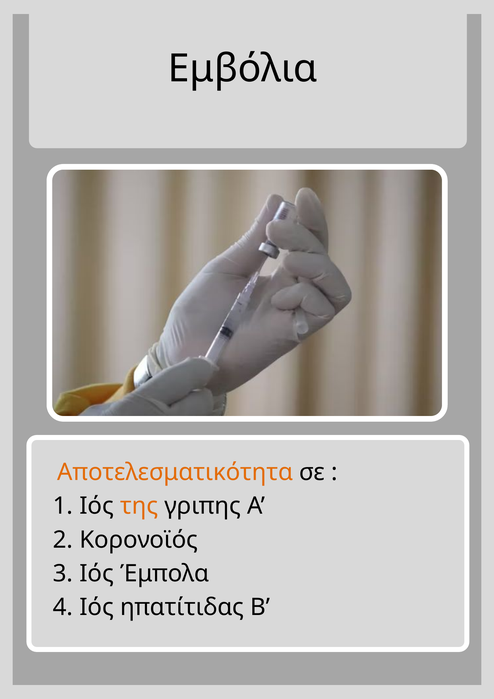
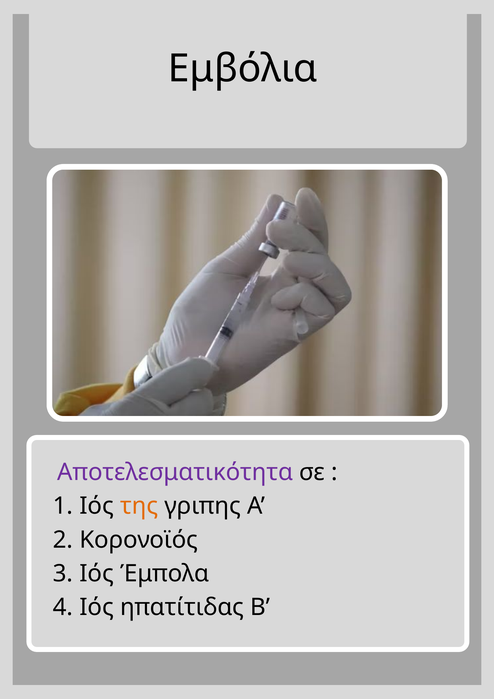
Αποτελεσματικότητα colour: orange -> purple (175, 472)
